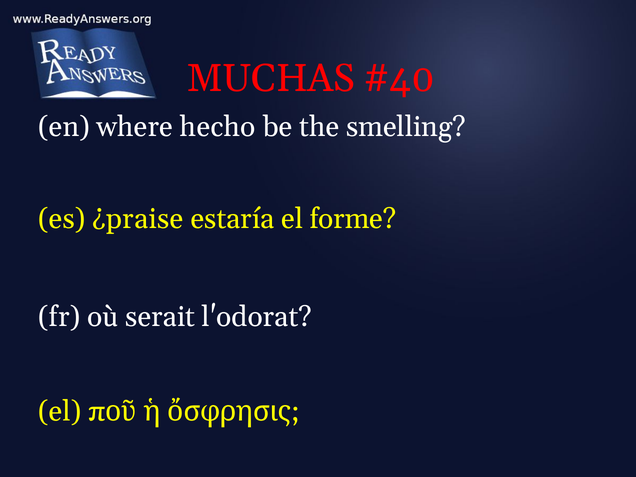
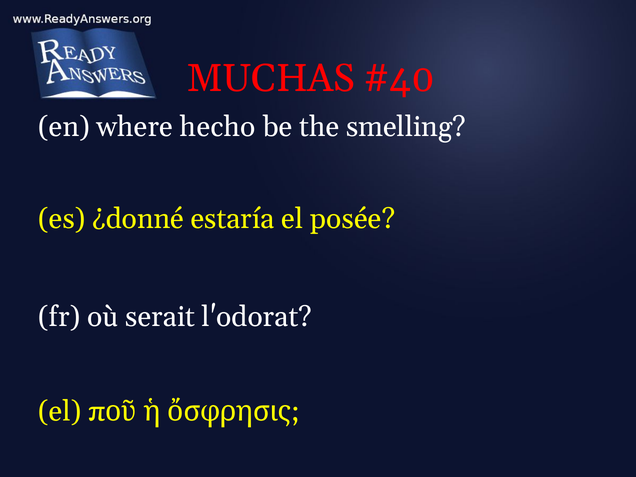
¿praise: ¿praise -> ¿donné (138, 219)
forme: forme -> posée (353, 219)
